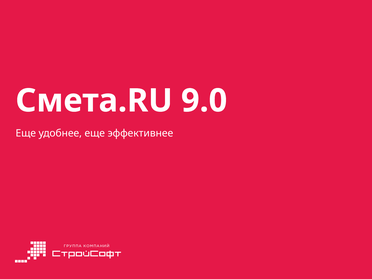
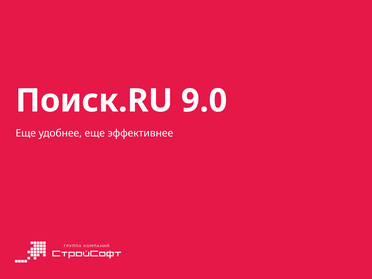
Смета.RU: Смета.RU -> Поиск.RU (94, 101)
